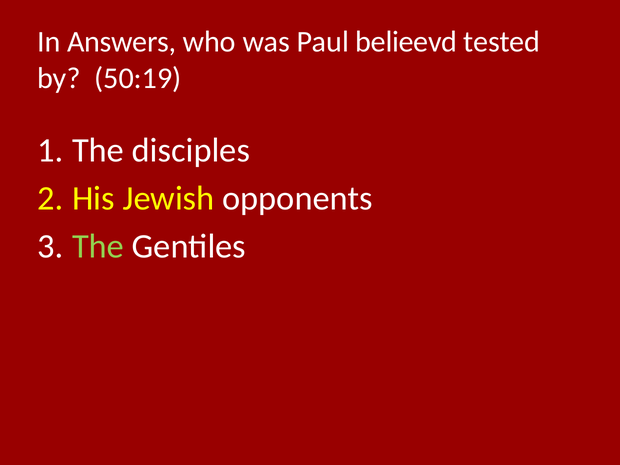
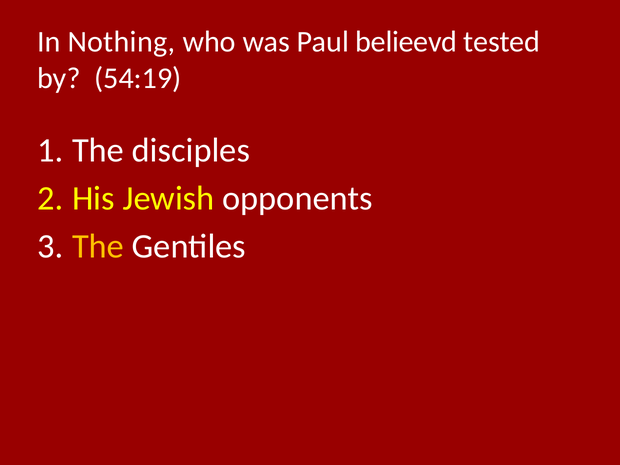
Answers: Answers -> Nothing (121, 42)
50:19: 50:19 -> 54:19 (138, 78)
The colour: light green -> yellow (98, 247)
